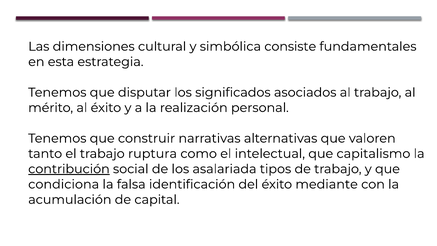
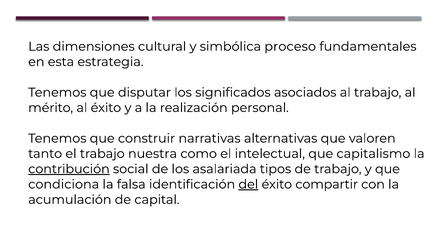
consiste: consiste -> proceso (290, 46)
ruptura: ruptura -> nuestra (153, 154)
del underline: none -> present (248, 184)
mediante: mediante -> compartir (327, 184)
